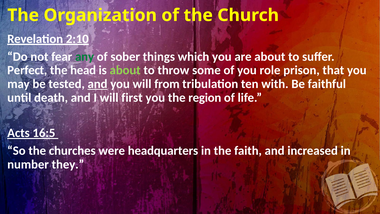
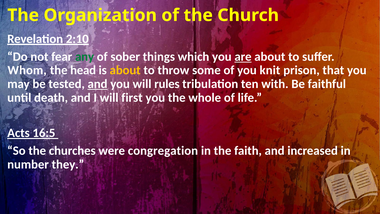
are underline: none -> present (243, 57)
Perfect: Perfect -> Whom (27, 70)
about colour: light green -> yellow (125, 70)
role: role -> knit (270, 70)
from: from -> rules (167, 84)
region: region -> whole (205, 98)
headquarters: headquarters -> congregation (163, 151)
